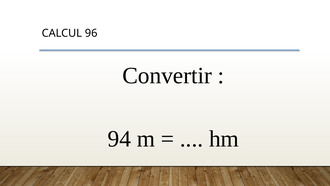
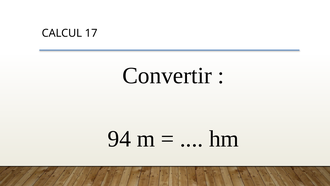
96: 96 -> 17 (91, 33)
